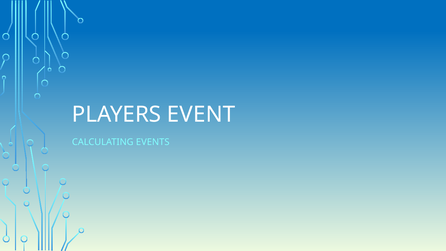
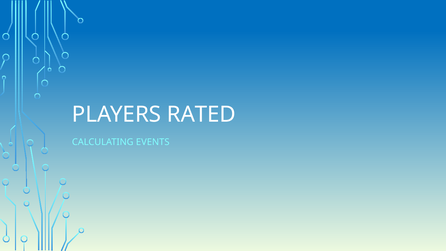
EVENT: EVENT -> RATED (201, 115)
